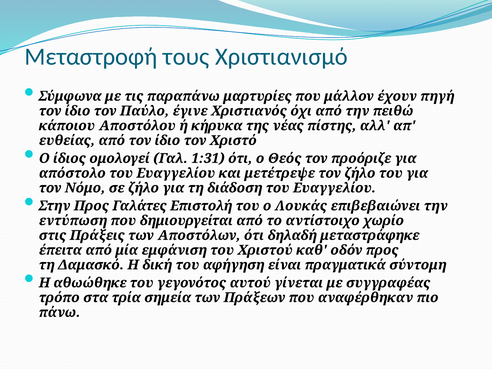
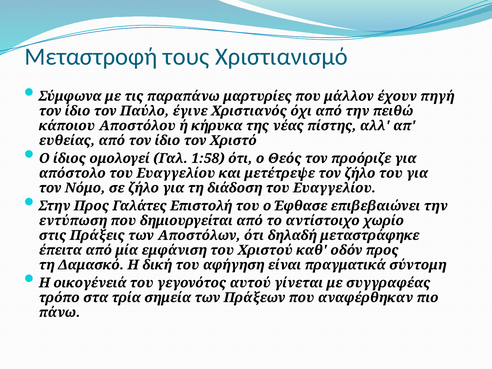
1:31: 1:31 -> 1:58 (208, 158)
Λουκάς: Λουκάς -> Έφθασε (301, 206)
αθωώθηκε: αθωώθηκε -> οικογένειά (90, 283)
